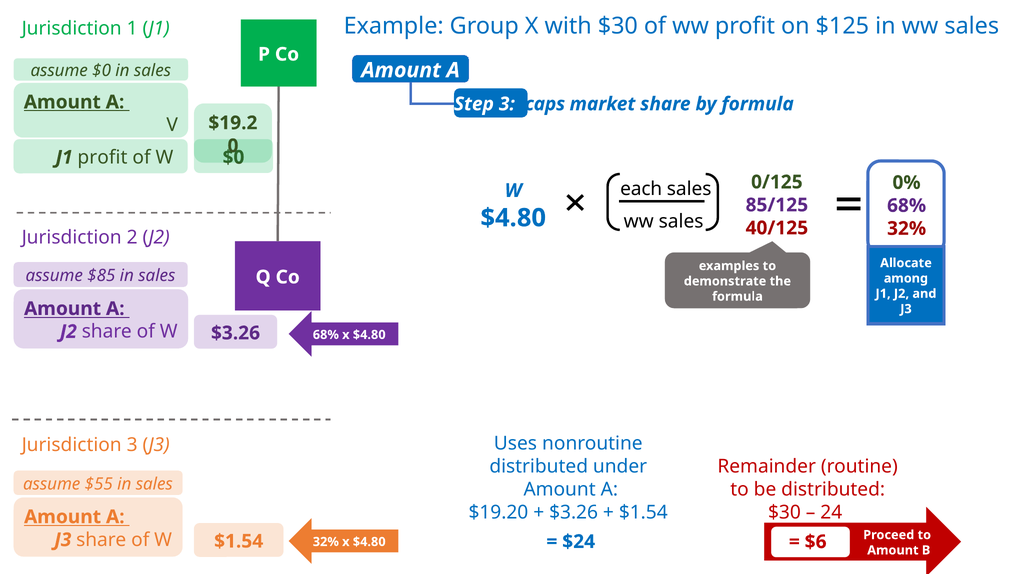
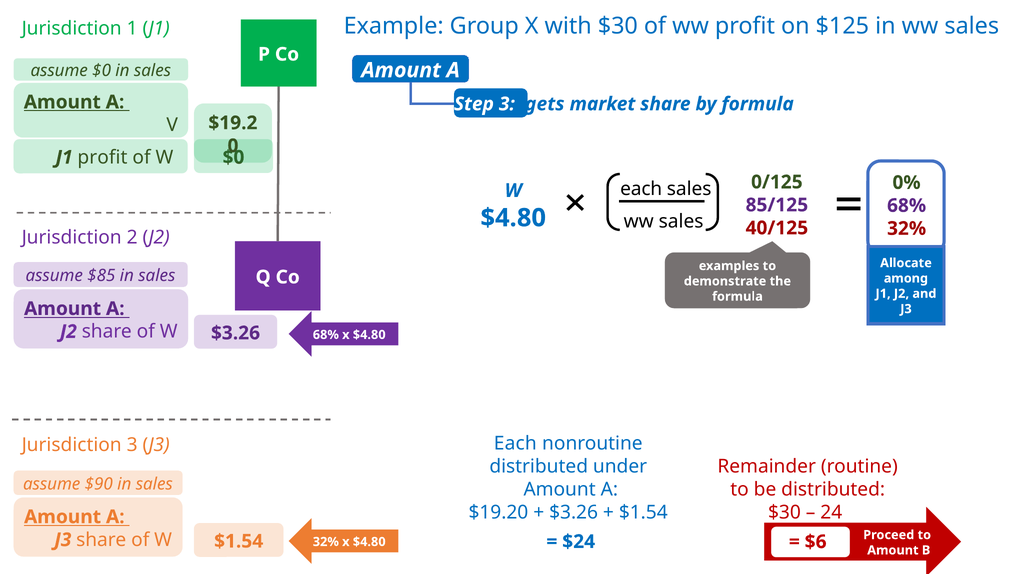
caps: caps -> gets (545, 104)
Uses: Uses -> Each (515, 444)
$55: $55 -> $90 (99, 484)
